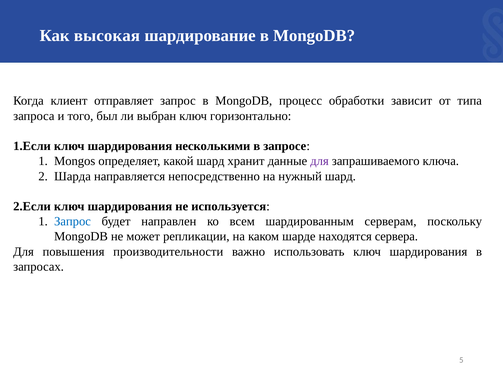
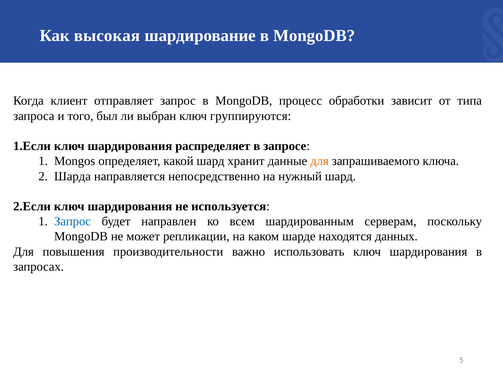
горизонтально: горизонтально -> группируются (251, 116)
несколькими: несколькими -> распределяет (213, 146)
для colour: purple -> orange (320, 161)
сервера: сервера -> данных (396, 237)
